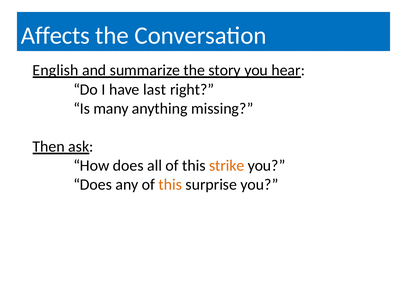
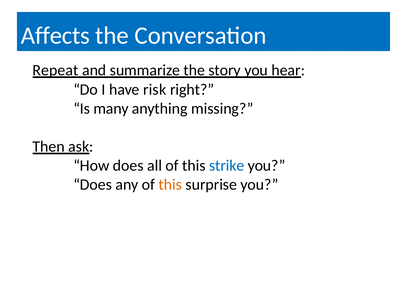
English: English -> Repeat (56, 70)
last: last -> risk (155, 89)
strike colour: orange -> blue (227, 165)
